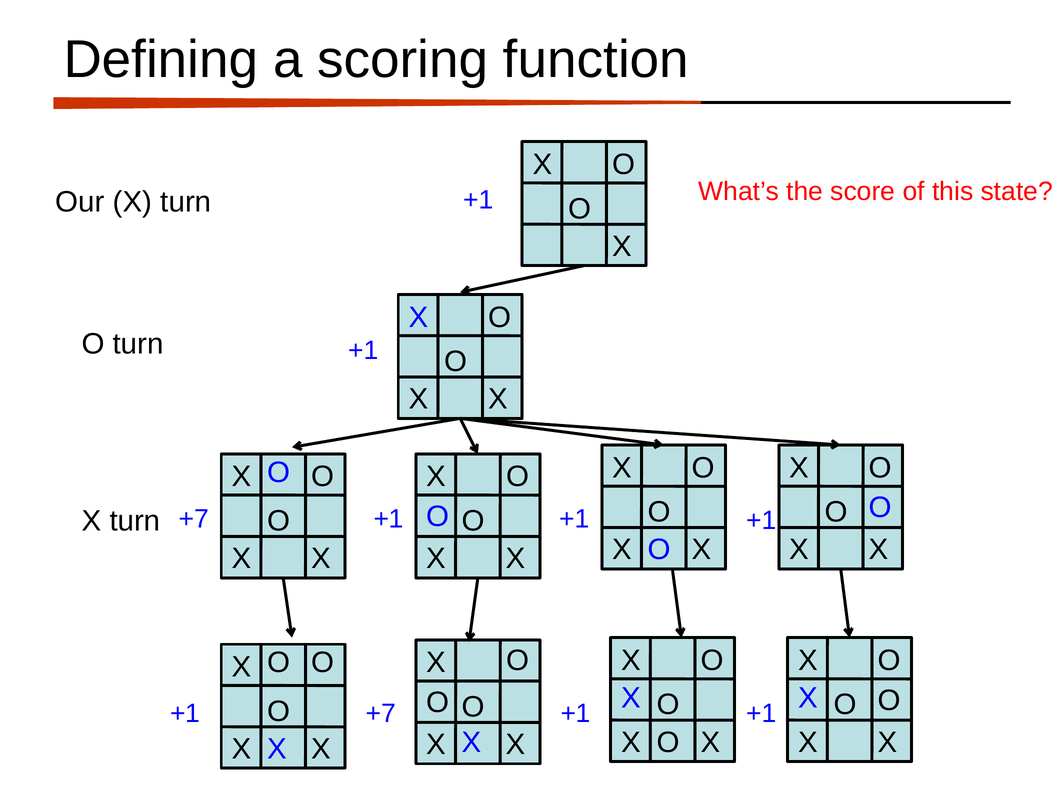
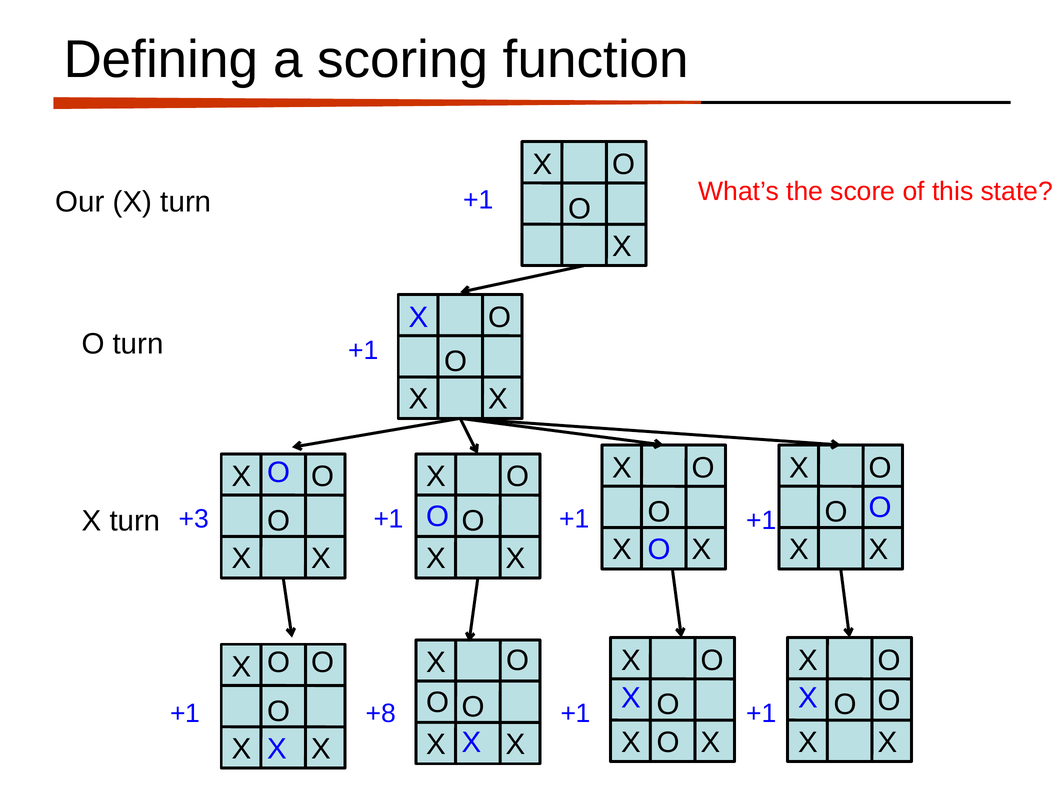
+7: +7 -> +3 (194, 519)
+7: +7 -> +8 (381, 713)
